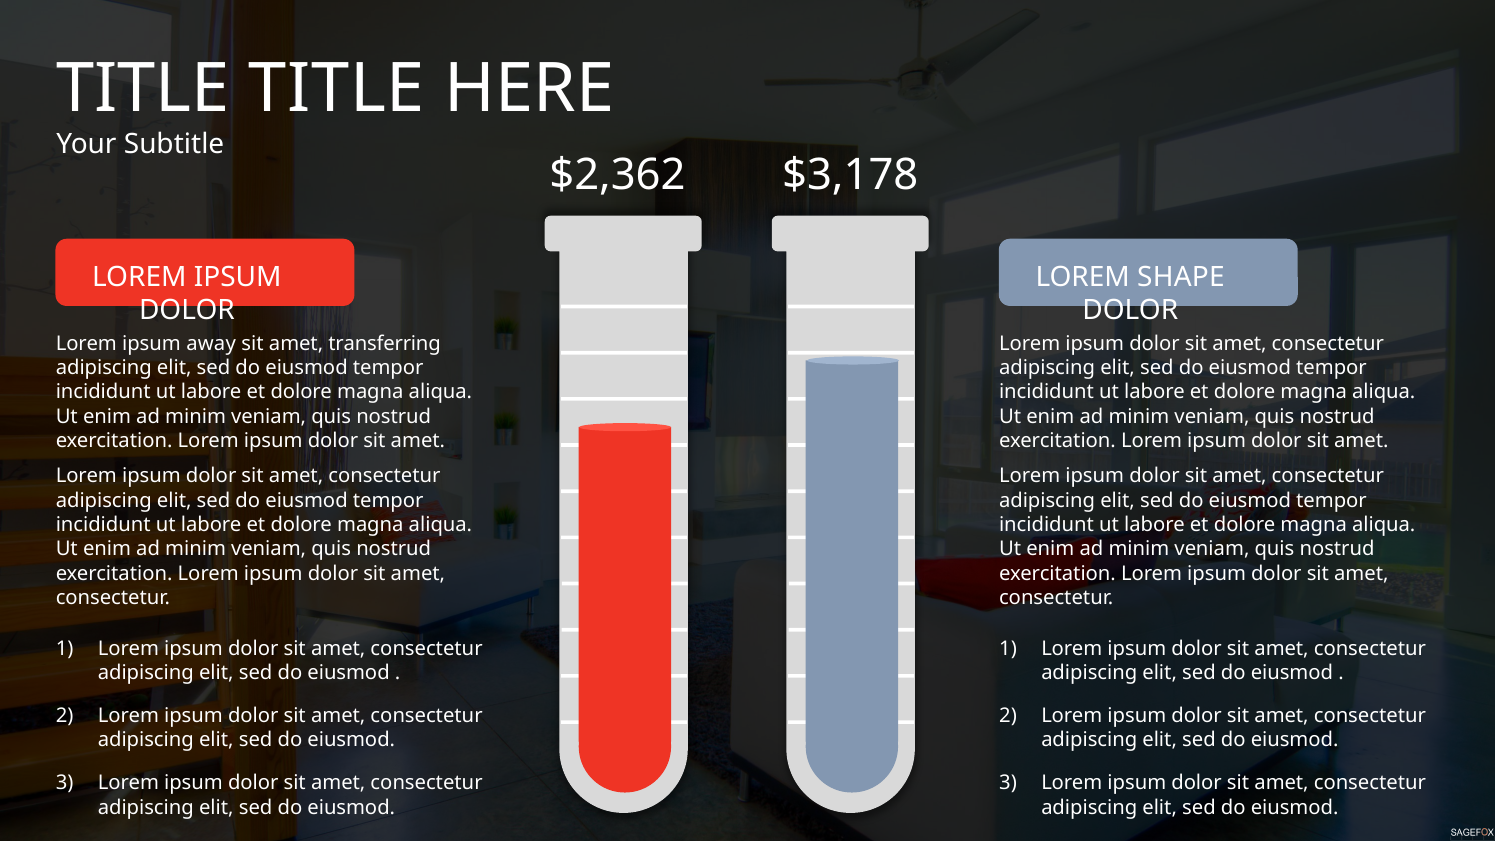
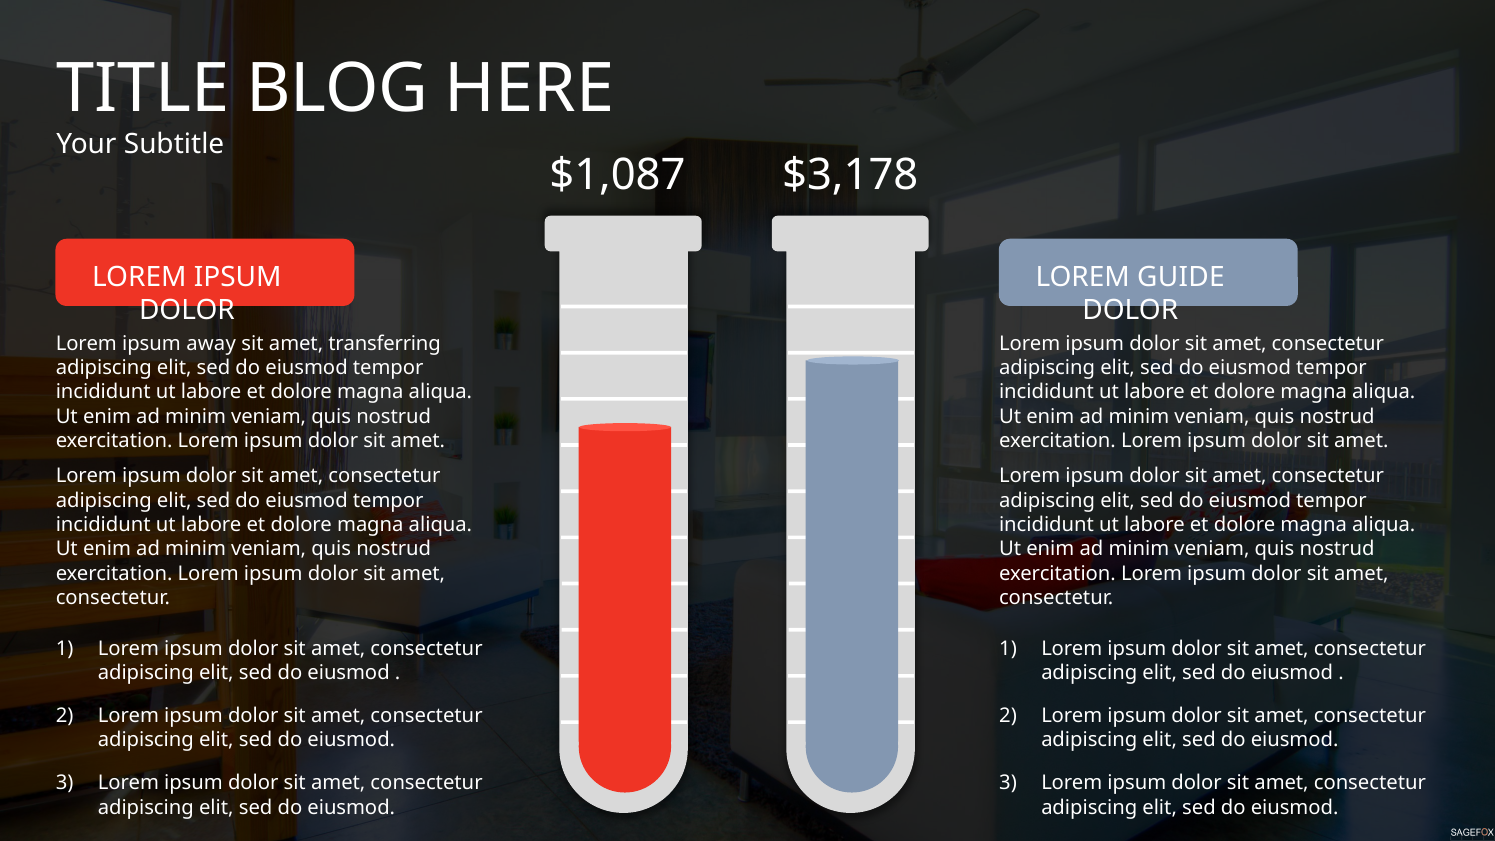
TITLE TITLE: TITLE -> BLOG (338, 89)
$2,362: $2,362 -> $1,087 (617, 175)
SHAPE: SHAPE -> GUIDE (1181, 277)
